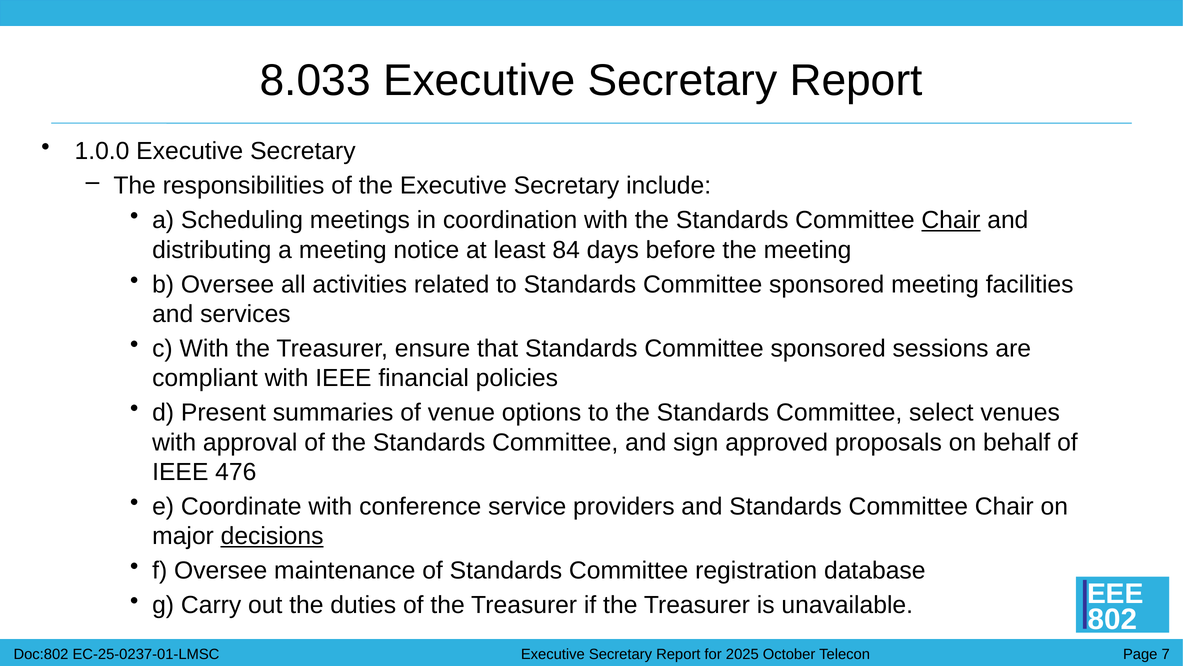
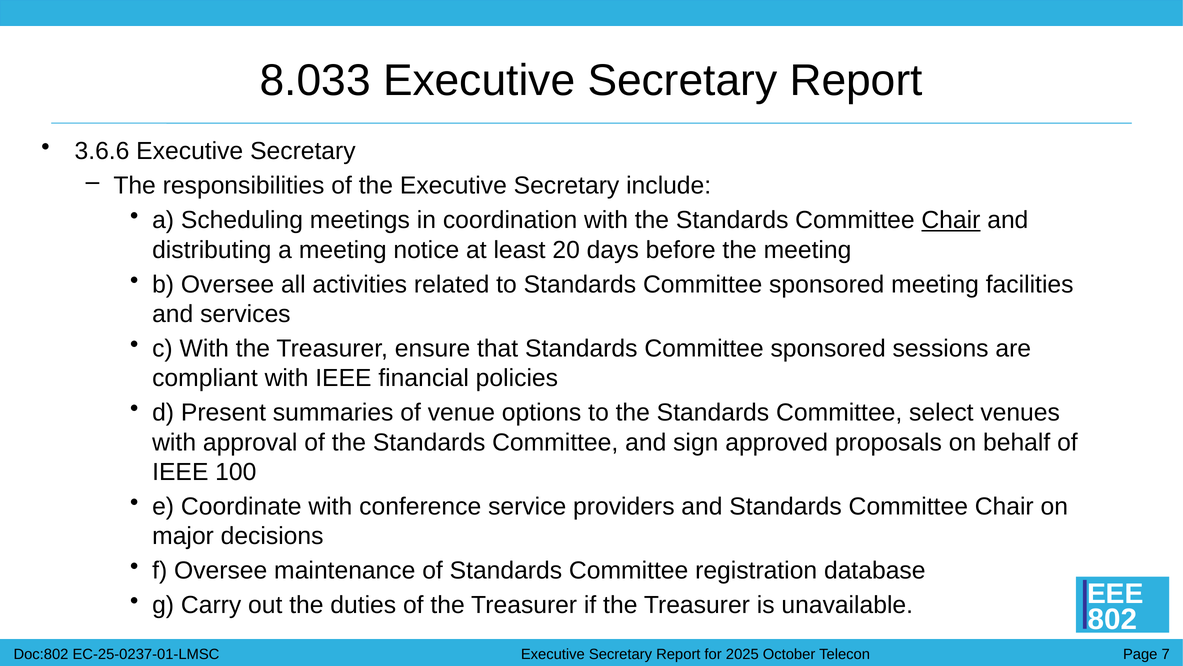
1.0.0: 1.0.0 -> 3.6.6 (102, 151)
84: 84 -> 20 (566, 250)
476: 476 -> 100 (236, 472)
decisions underline: present -> none (272, 536)
